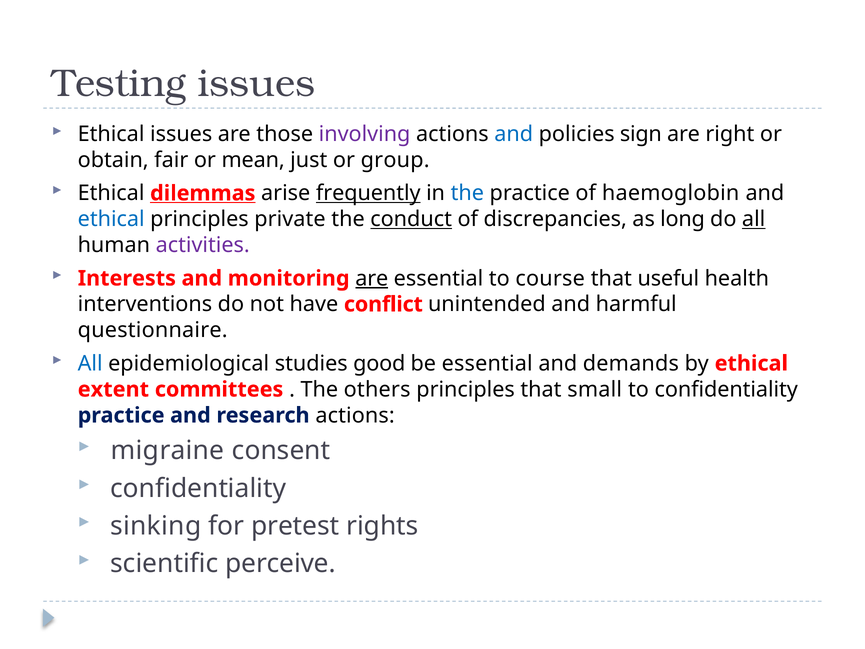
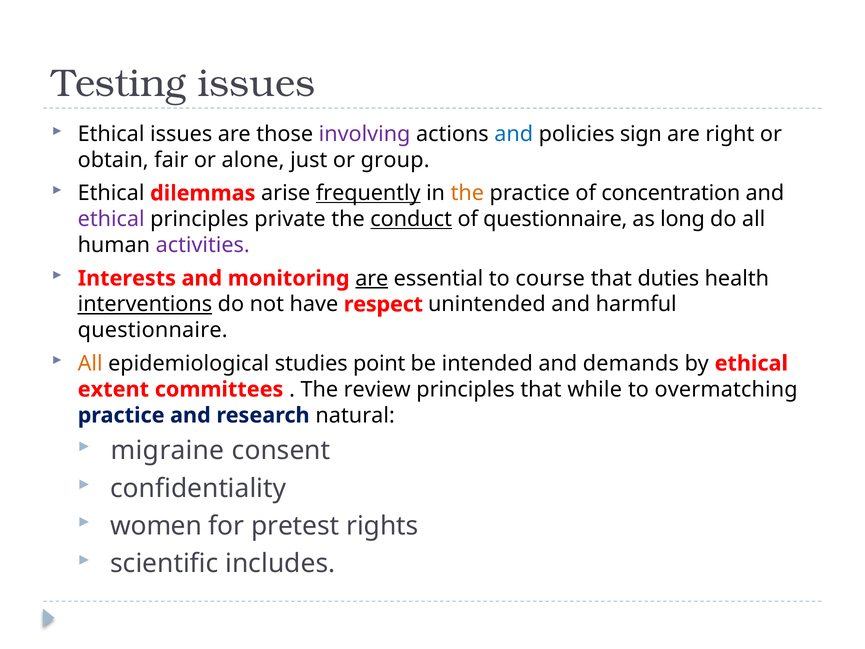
mean: mean -> alone (253, 160)
dilemmas underline: present -> none (203, 193)
the colour: blue -> orange (467, 193)
haemoglobin: haemoglobin -> concentration (671, 193)
ethical colour: blue -> purple (111, 219)
of discrepancies: discrepancies -> questionnaire (555, 219)
all underline: present -> none (754, 219)
useful: useful -> duties (668, 278)
interventions underline: none -> present (145, 304)
conflict: conflict -> respect (383, 304)
All colour: blue -> orange (90, 363)
good: good -> point (379, 363)
be essential: essential -> intended (487, 363)
others: others -> review (377, 389)
small: small -> while (595, 389)
to confidentiality: confidentiality -> overmatching (726, 389)
research actions: actions -> natural (355, 415)
sinking: sinking -> women (156, 526)
perceive: perceive -> includes (280, 564)
